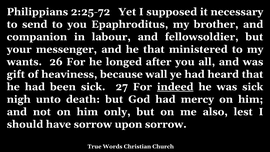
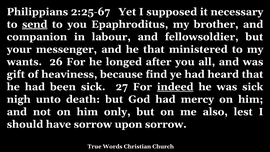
2:25-72: 2:25-72 -> 2:25-67 (90, 12)
send underline: none -> present (35, 24)
wall: wall -> find (156, 74)
